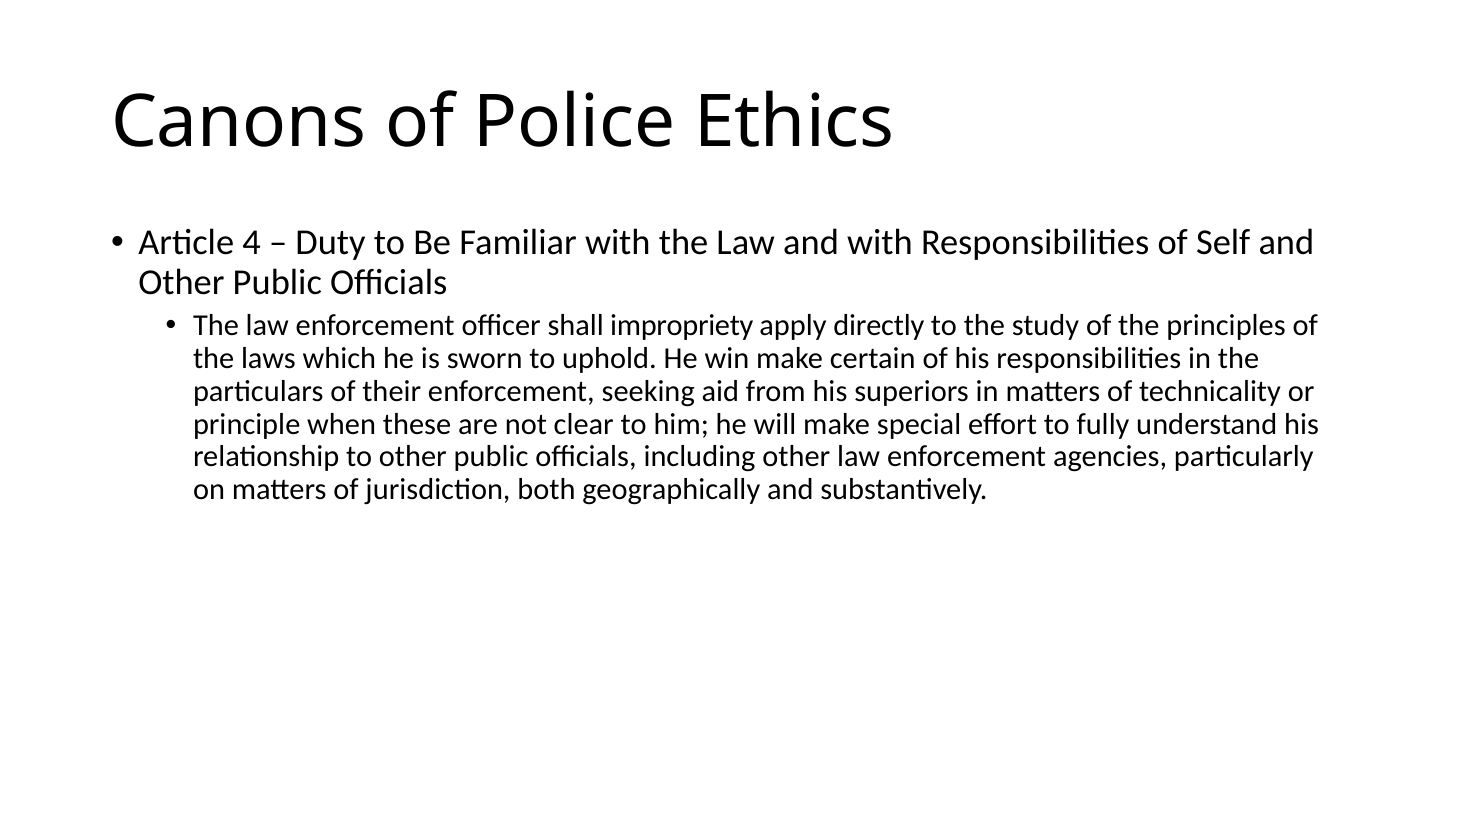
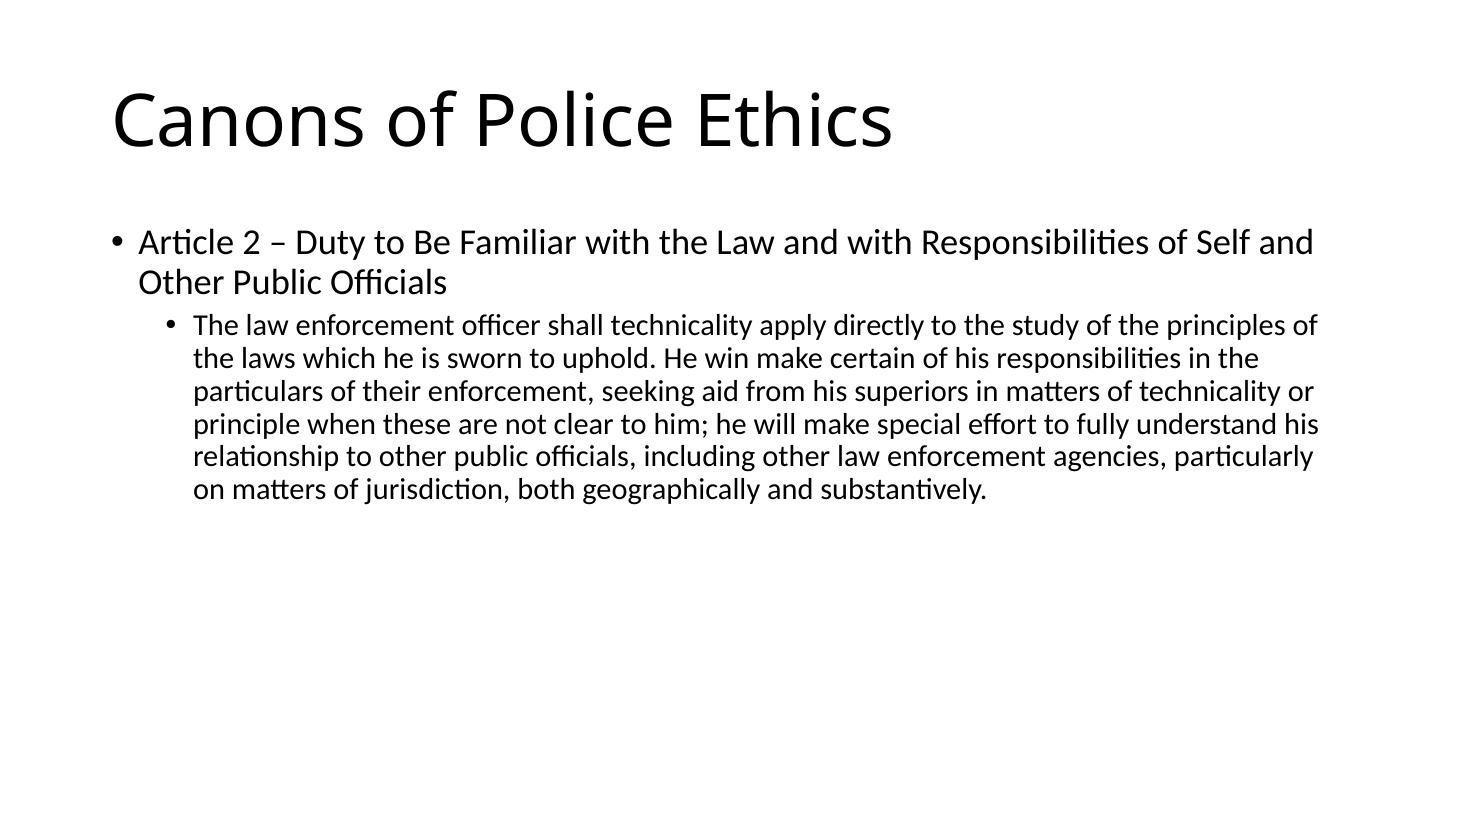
4: 4 -> 2 (252, 243)
shall impropriety: impropriety -> technicality (682, 326)
